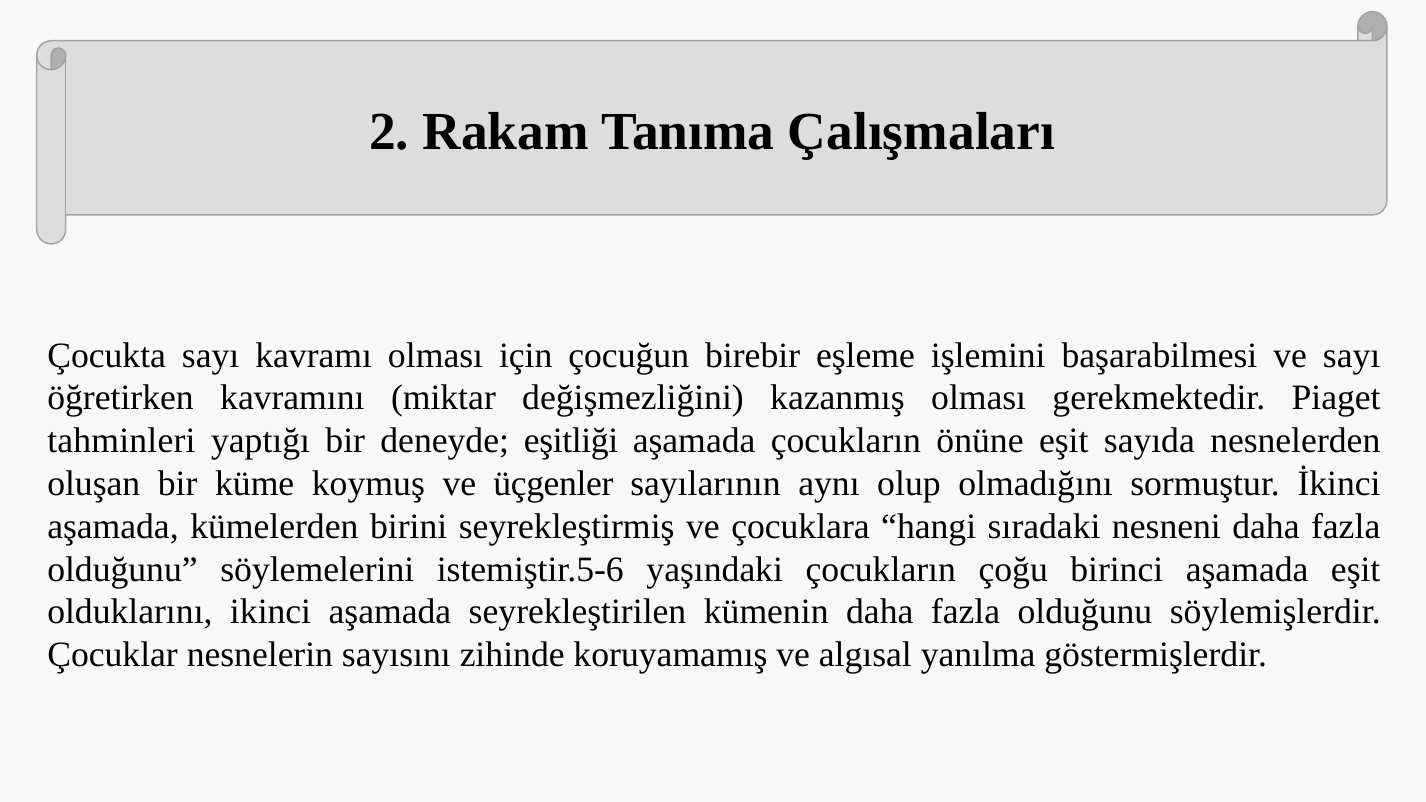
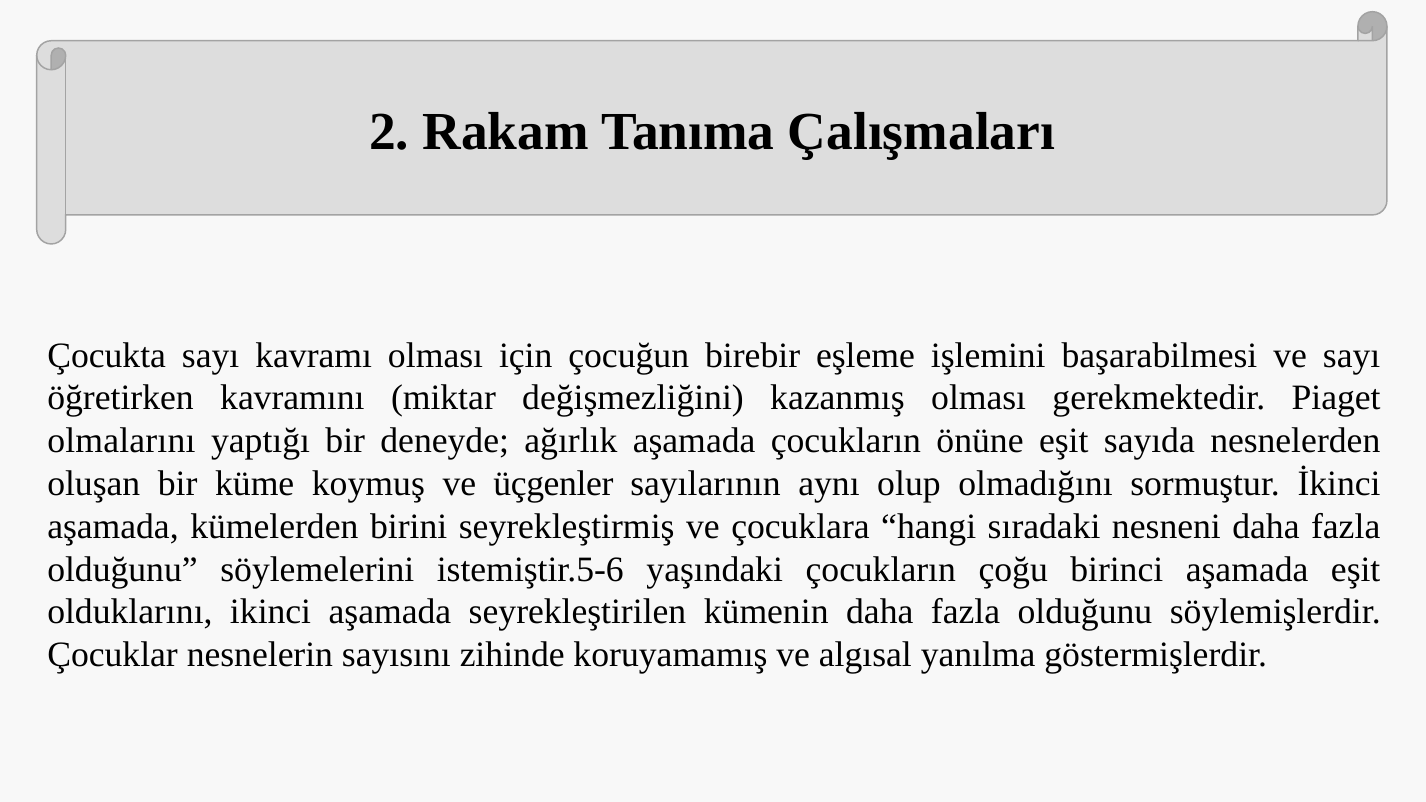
tahminleri: tahminleri -> olmalarını (121, 441)
eşitliği: eşitliği -> ağırlık (571, 441)
